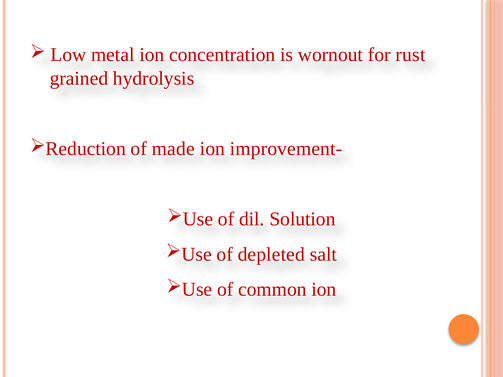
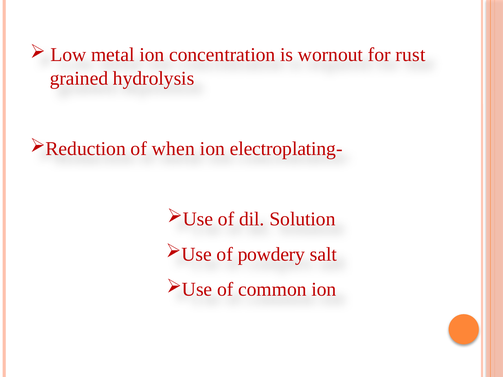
made: made -> when (173, 149)
improvement-: improvement- -> electroplating- (286, 149)
depleted: depleted -> powdery (271, 255)
